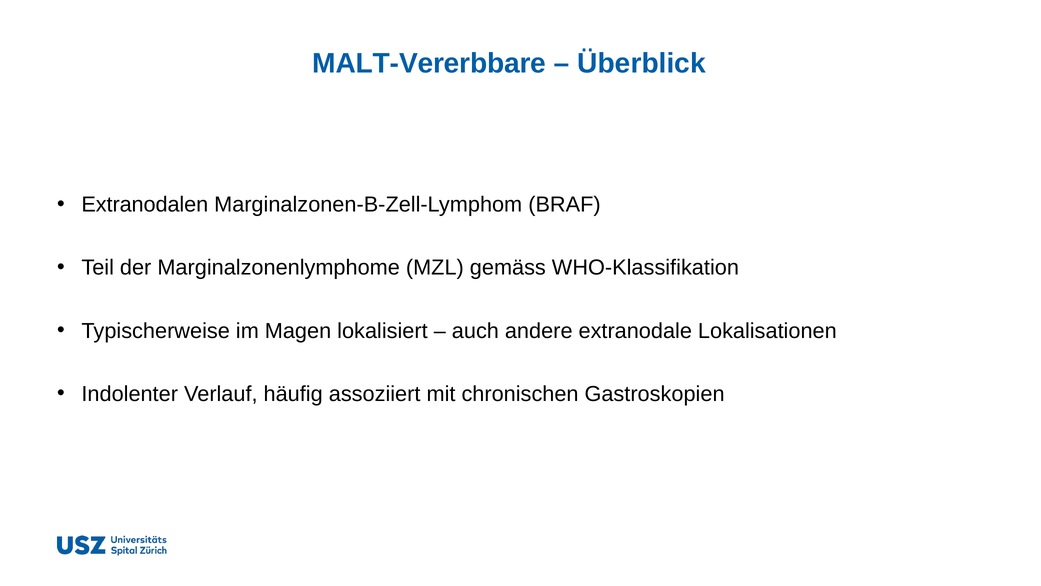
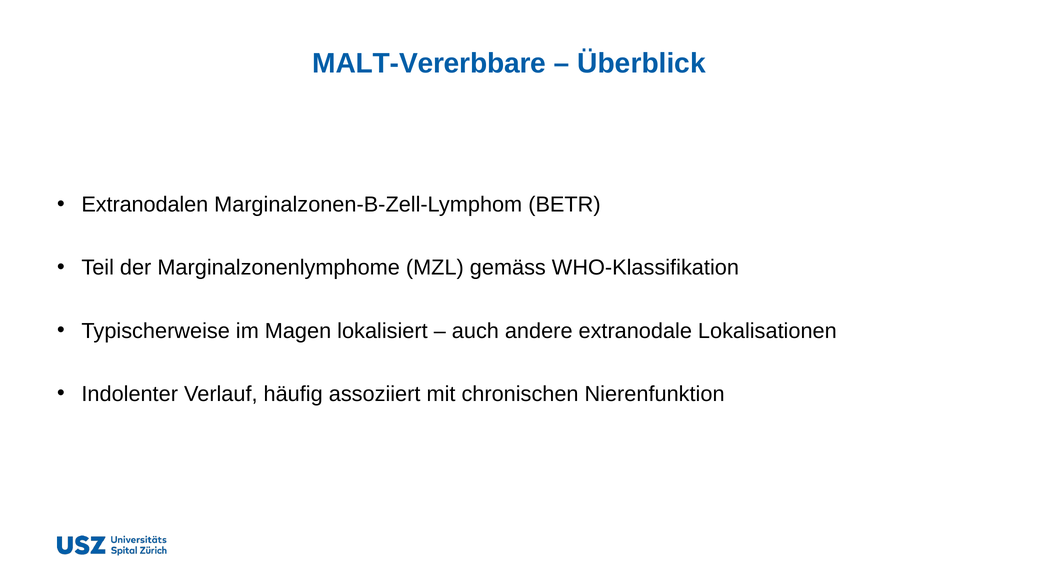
BRAF: BRAF -> BETR (564, 205)
Gastroskopien: Gastroskopien -> Nierenfunktion (655, 394)
